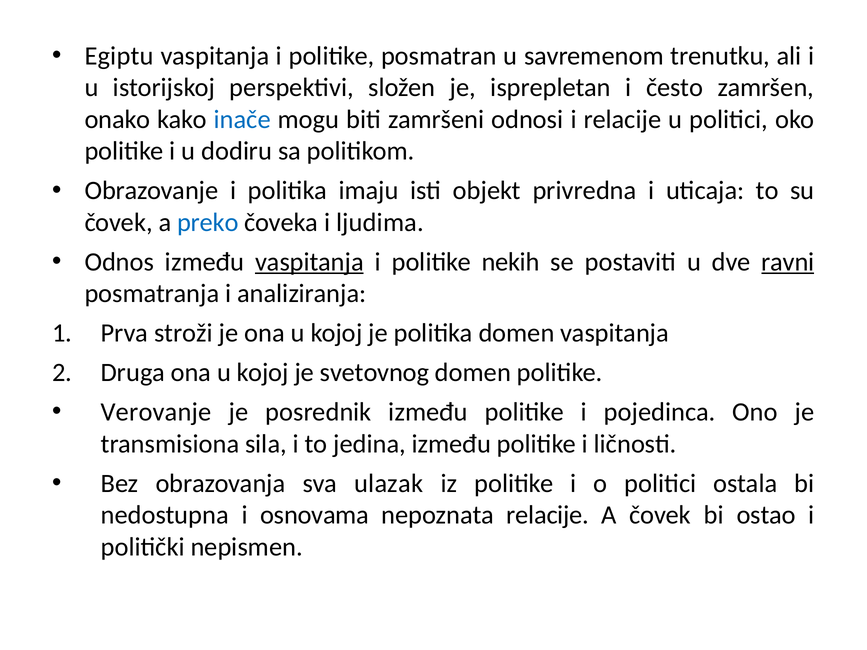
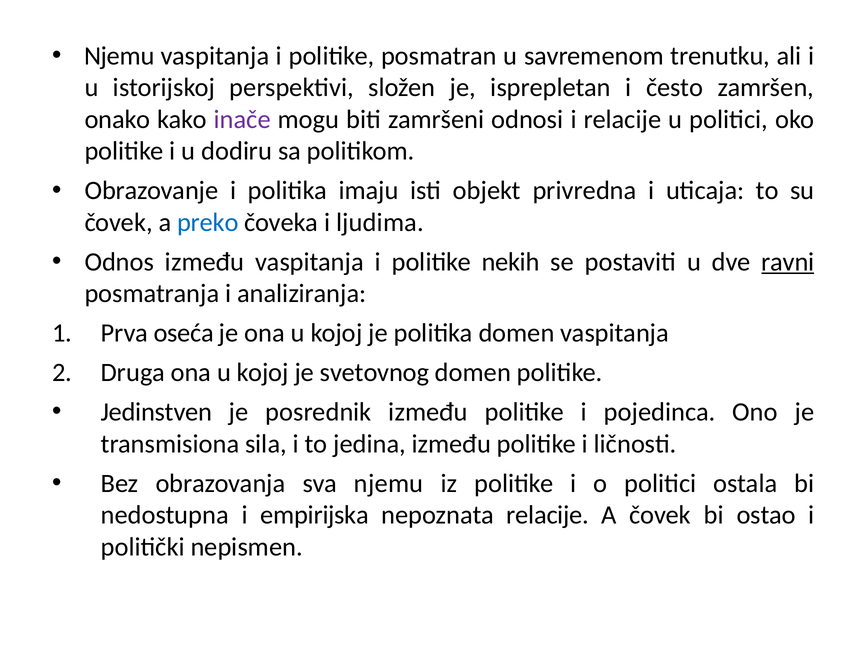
Egiptu: Egiptu -> Njemu (119, 56)
inače colour: blue -> purple (242, 120)
vaspitanja underline: present -> none (309, 262)
stroži: stroži -> oseća (184, 333)
Verovanje: Verovanje -> Jedinstven (156, 412)
sva ulazak: ulazak -> njemu (389, 484)
osnovama: osnovama -> empirijska (315, 515)
